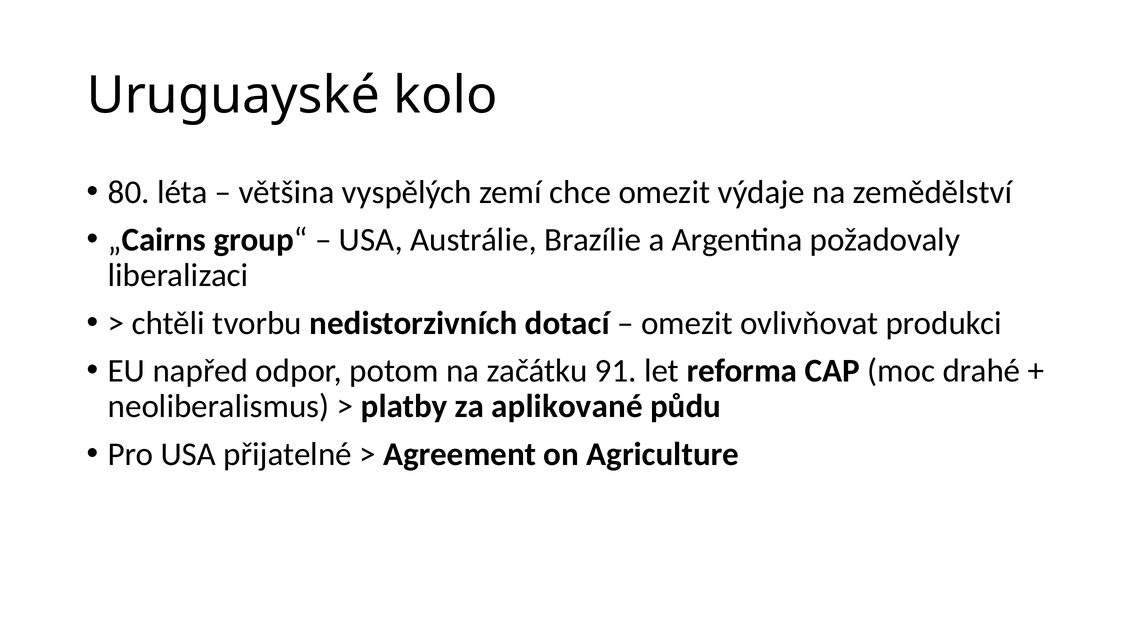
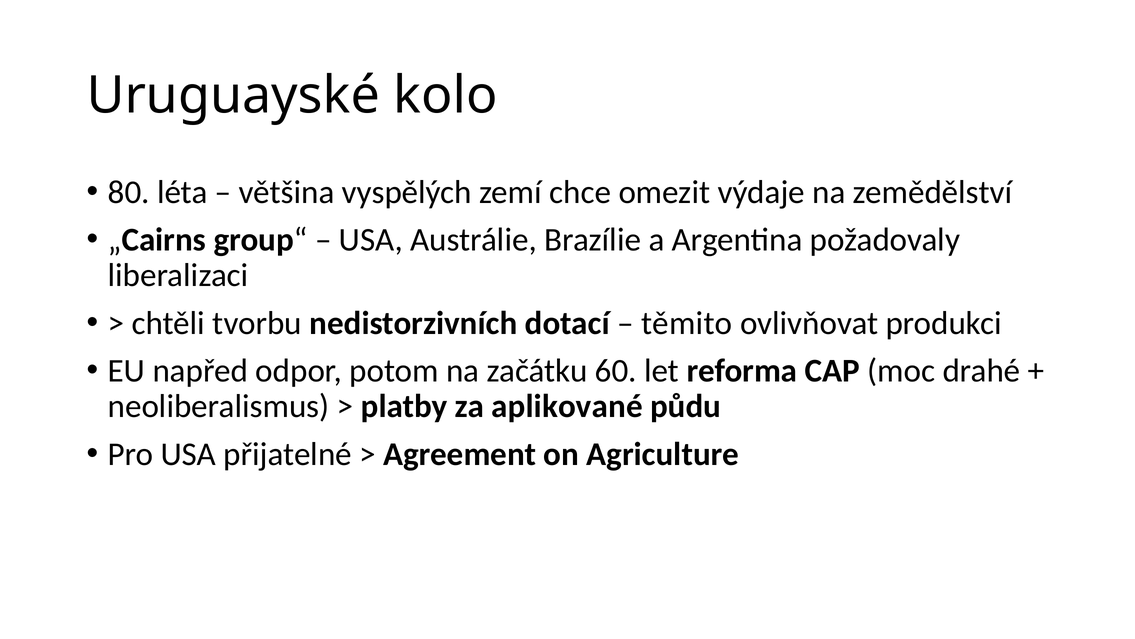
omezit: omezit -> těmito (687, 323)
91: 91 -> 60 (616, 370)
